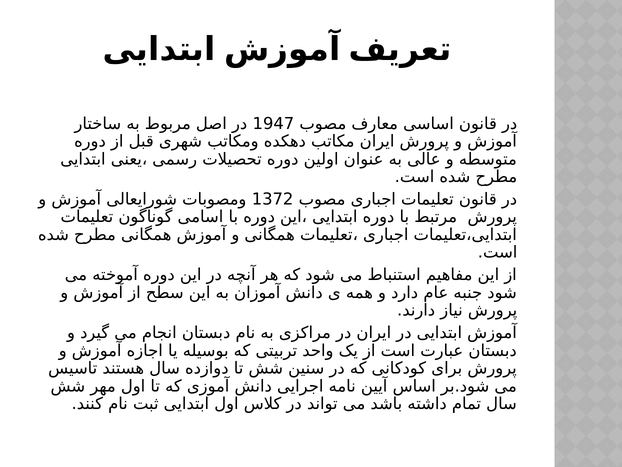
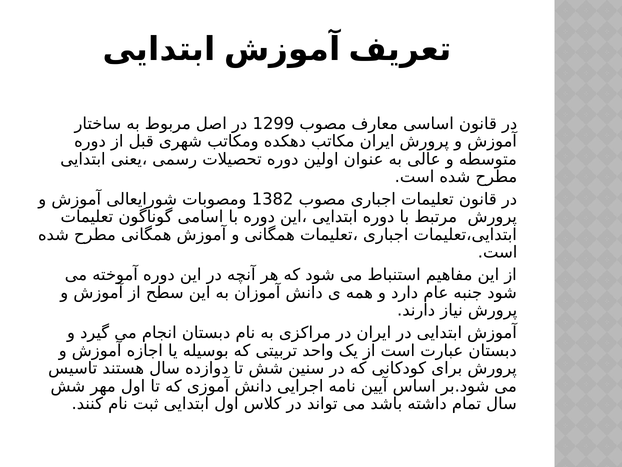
1947: 1947 -> 1299 (273, 124)
1372: 1372 -> 1382 (273, 199)
